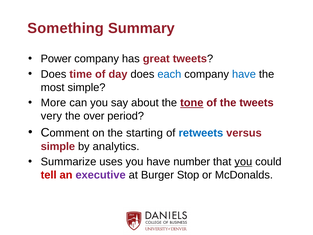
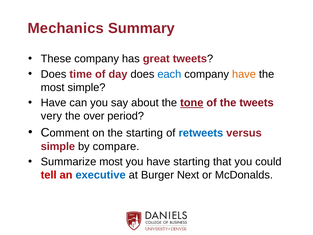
Something: Something -> Mechanics (66, 28)
Power: Power -> These (56, 59)
have colour: blue -> orange (244, 74)
More: More -> Have (54, 103)
analytics: analytics -> compare (116, 146)
Summarize uses: uses -> most (111, 162)
have number: number -> starting (192, 162)
you underline: present -> none (243, 162)
executive colour: purple -> blue (101, 175)
Stop: Stop -> Next (188, 175)
